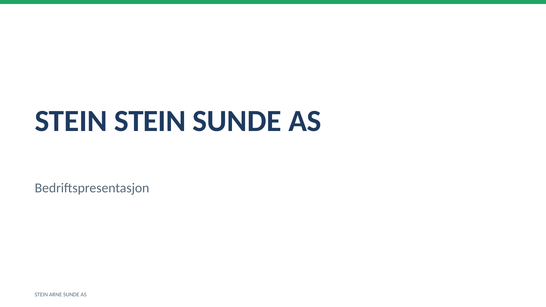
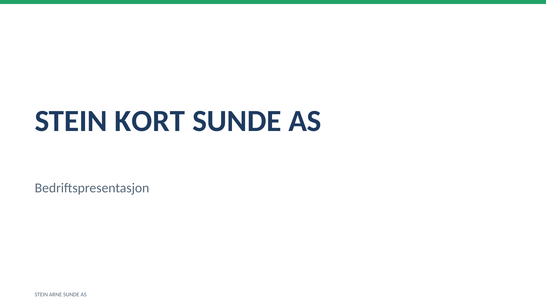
STEIN STEIN: STEIN -> KORT (150, 121)
